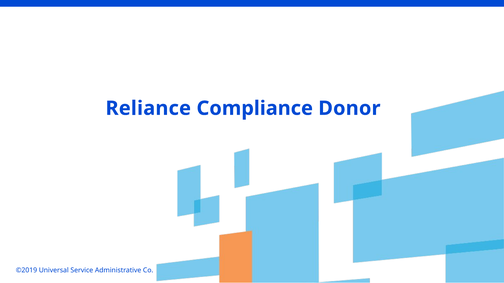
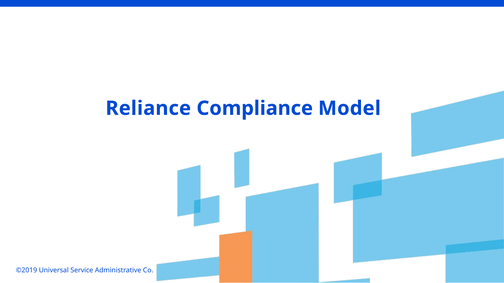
Donor: Donor -> Model (349, 108)
